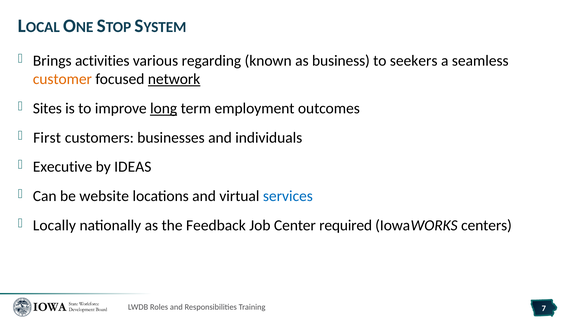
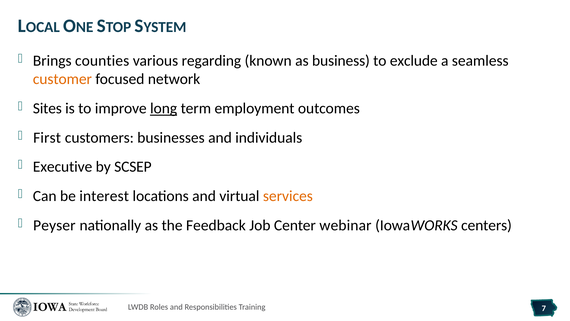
activities: activities -> counties (102, 61)
seekers: seekers -> exclude (414, 61)
network underline: present -> none (174, 79)
IDEAS: IDEAS -> SCSEP (133, 167)
website: website -> interest (104, 196)
services colour: blue -> orange (288, 196)
Locally: Locally -> Peyser (54, 225)
required: required -> webinar (345, 225)
